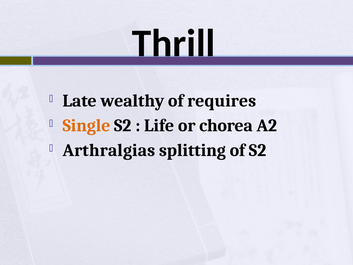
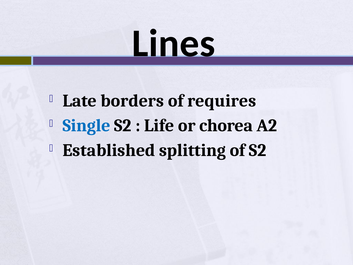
Thrill: Thrill -> Lines (174, 43)
wealthy: wealthy -> borders (132, 101)
Single colour: orange -> blue (86, 125)
Arthralgias: Arthralgias -> Established (109, 150)
